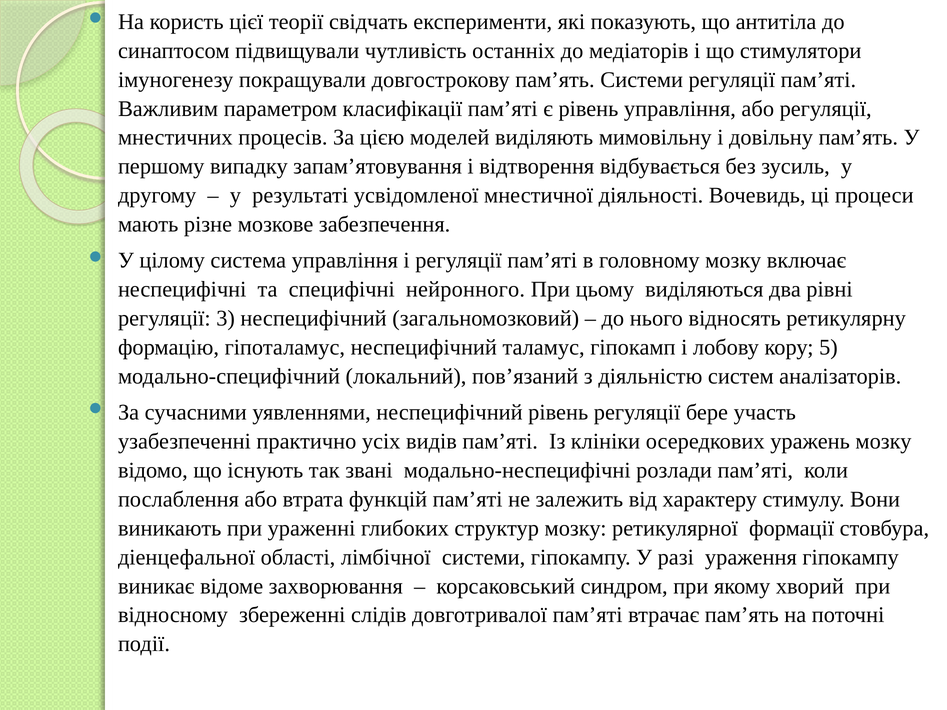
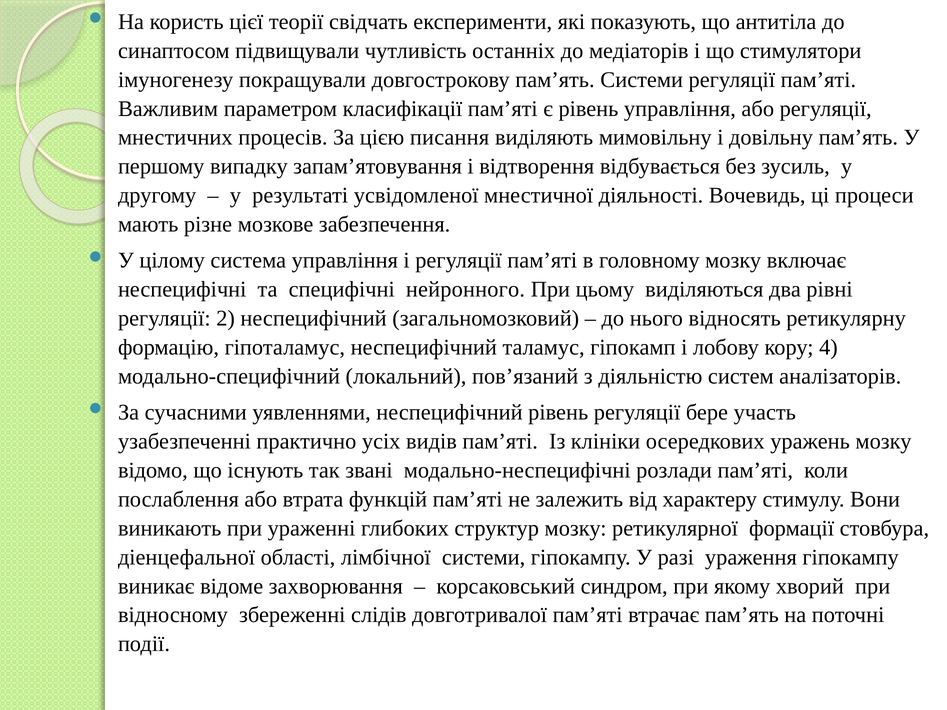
моделей: моделей -> писання (450, 138)
3: 3 -> 2 (226, 319)
5: 5 -> 4 (828, 348)
